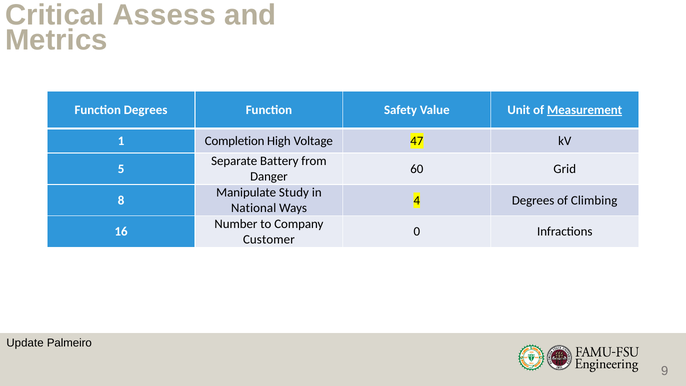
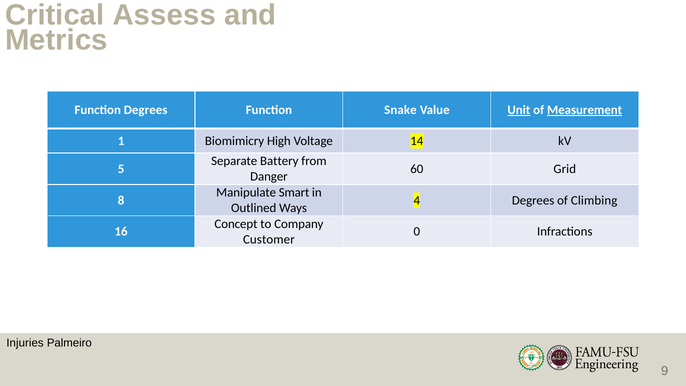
Safety: Safety -> Snake (400, 110)
Unit underline: none -> present (519, 110)
Completion: Completion -> Biomimicry (235, 141)
47: 47 -> 14 (417, 141)
Study: Study -> Smart (294, 192)
National: National -> Outlined (254, 208)
Number: Number -> Concept (236, 224)
Update: Update -> Injuries (25, 343)
